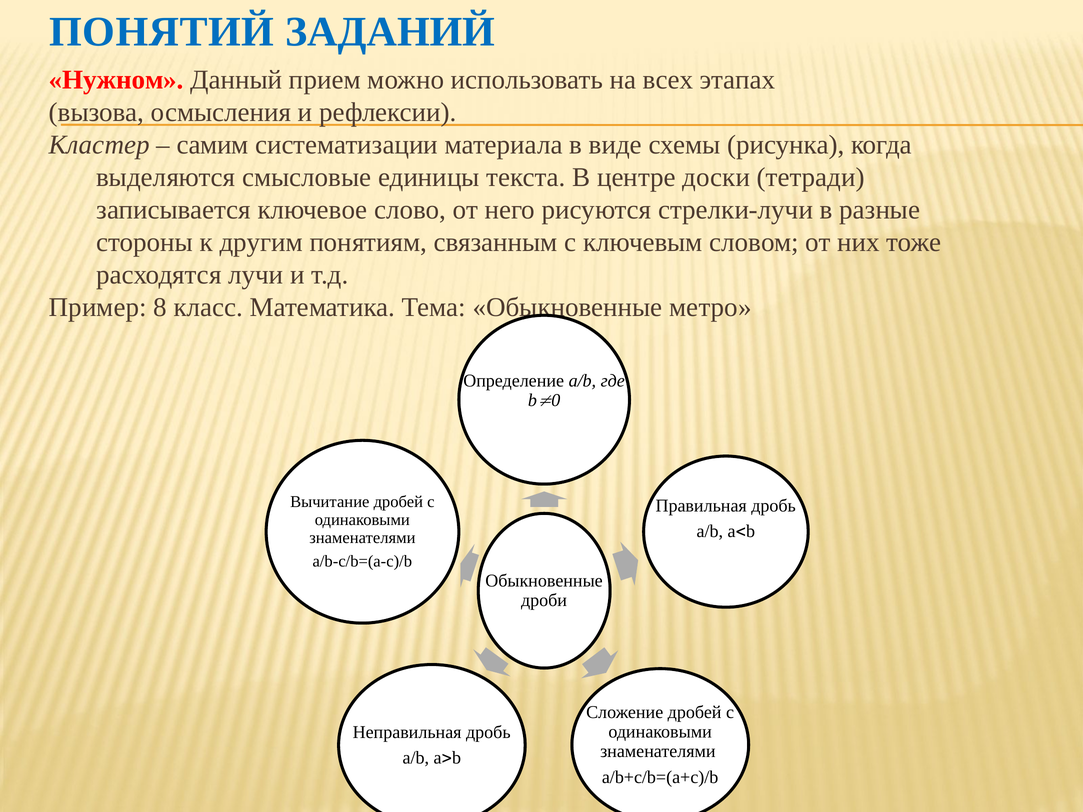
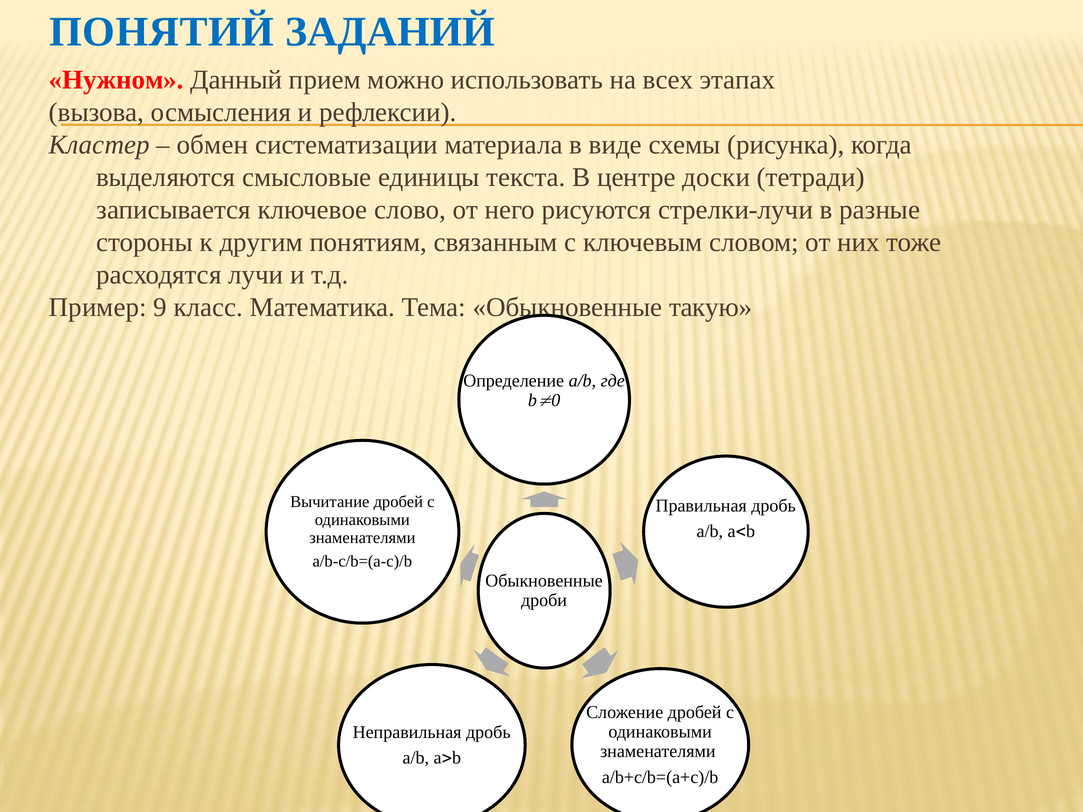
самим: самим -> обмен (212, 145)
8: 8 -> 9 (160, 307)
метро: метро -> такую (711, 307)
